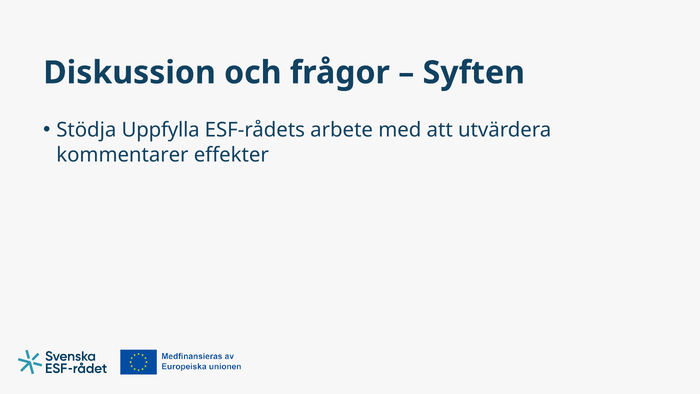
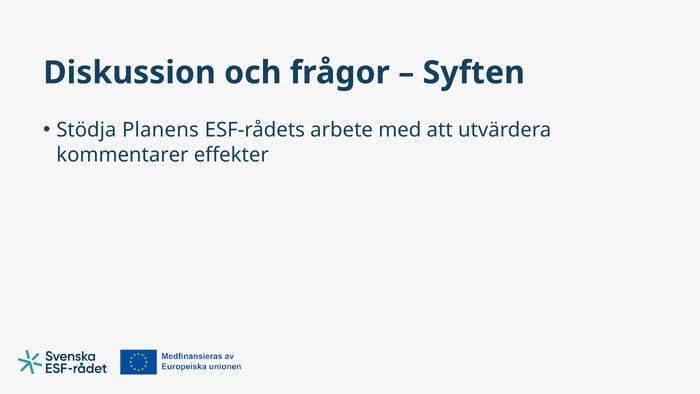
Uppfylla: Uppfylla -> Planens (160, 130)
